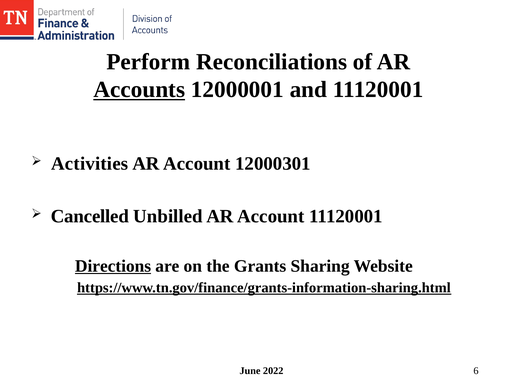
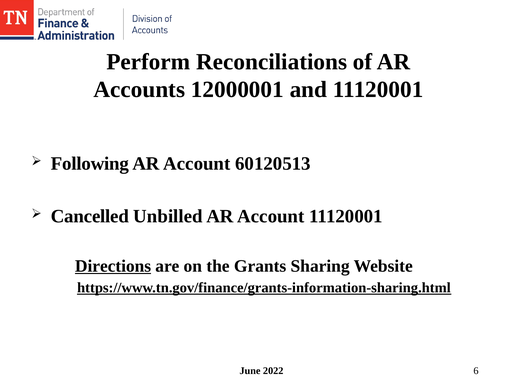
Accounts underline: present -> none (139, 90)
Activities: Activities -> Following (90, 164)
12000301: 12000301 -> 60120513 (273, 164)
